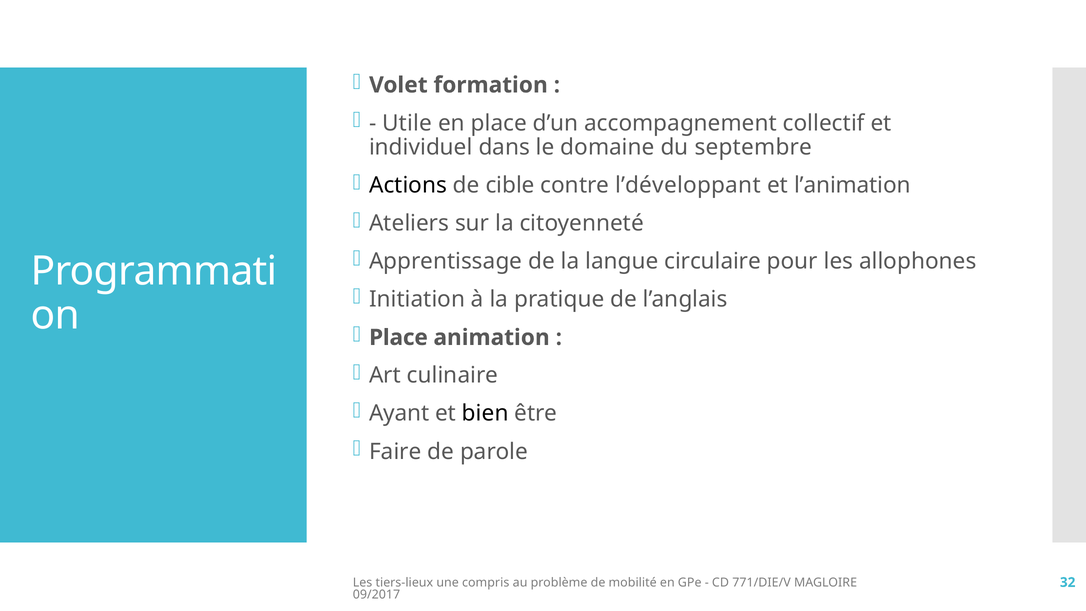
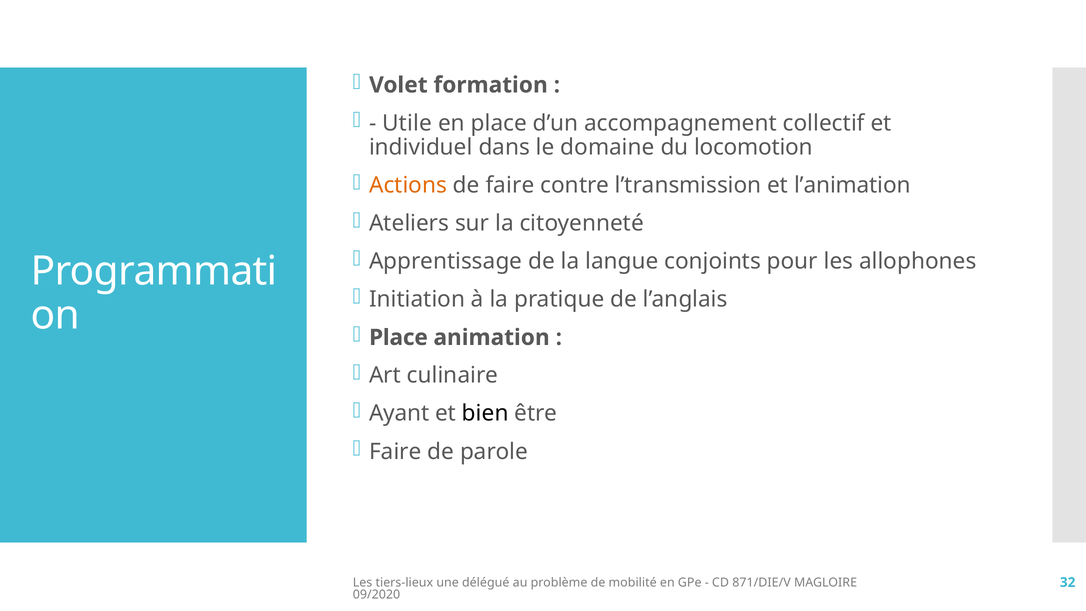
septembre: septembre -> locomotion (753, 147)
Actions colour: black -> orange (408, 185)
de cible: cible -> faire (510, 185)
l’développant: l’développant -> l’transmission (688, 185)
circulaire: circulaire -> conjoints (713, 261)
compris: compris -> délégué (486, 582)
771/DIE/V: 771/DIE/V -> 871/DIE/V (762, 582)
09/2017: 09/2017 -> 09/2020 (376, 595)
